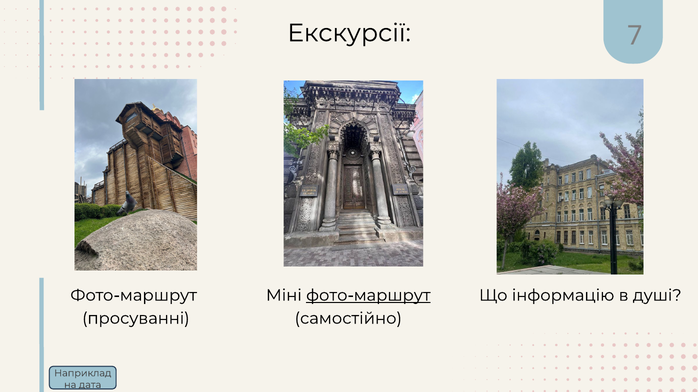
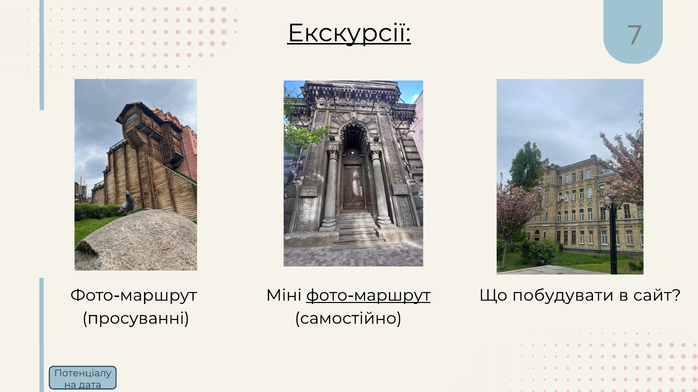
Екскурсії underline: none -> present (349, 33)
інформацію: інформацію -> побудувати (563, 296)
душі: душі -> сайт (657, 296)
Наприклад: Наприклад -> Потенціалу (83, 374)
